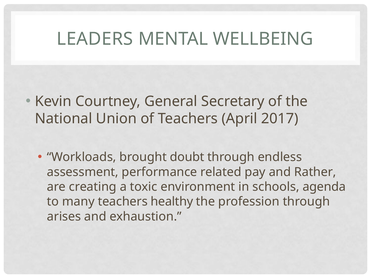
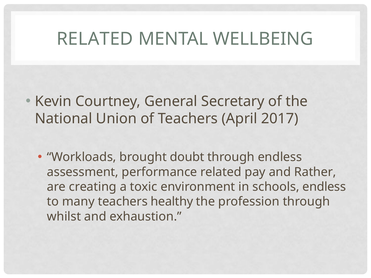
LEADERS: LEADERS -> RELATED (95, 39)
schools agenda: agenda -> endless (324, 187)
arises: arises -> whilst (64, 217)
